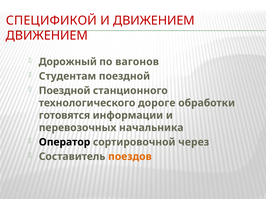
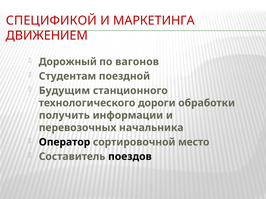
И ДВИЖЕНИЕМ: ДВИЖЕНИЕМ -> МАРКЕТИНГА (154, 21)
Поездной: Поездной -> Будущим (64, 91)
дороге: дороге -> дороги (157, 103)
готовятся: готовятся -> получить (64, 116)
через: через -> место (194, 142)
поездов colour: orange -> black (130, 157)
